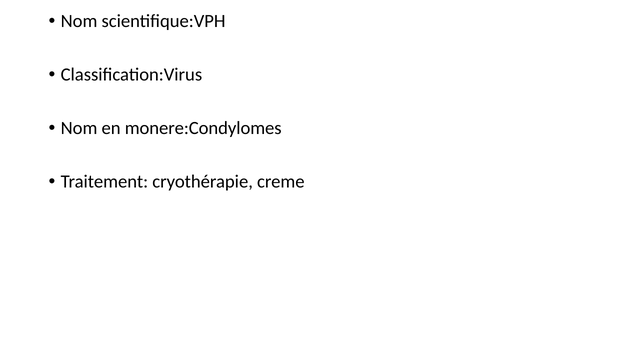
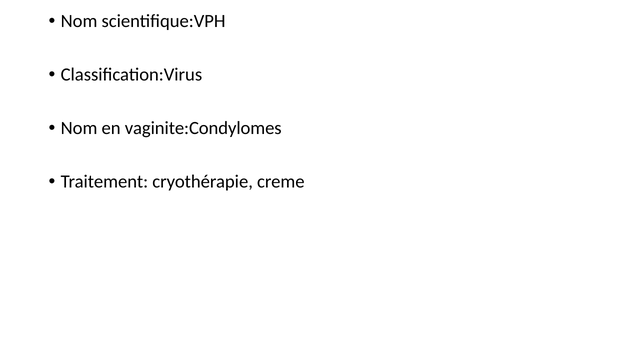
monere:Condylomes: monere:Condylomes -> vaginite:Condylomes (203, 128)
